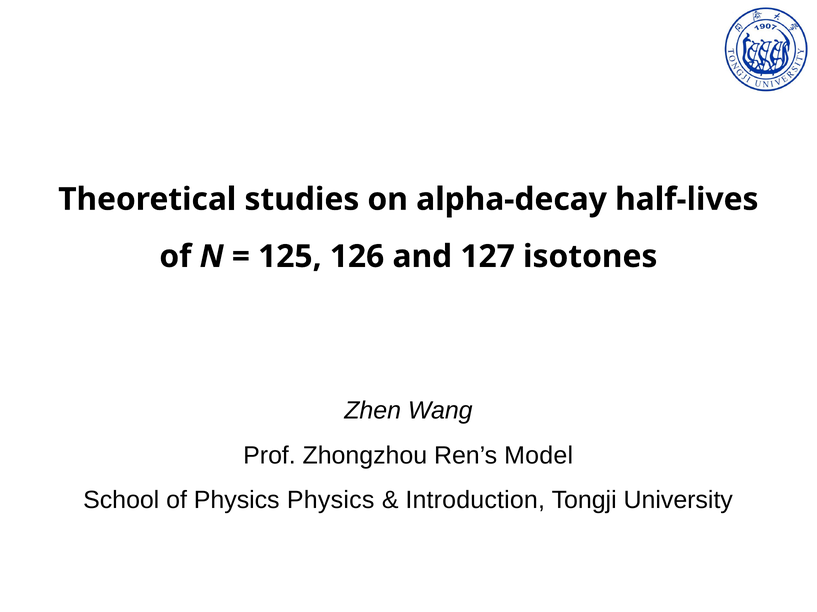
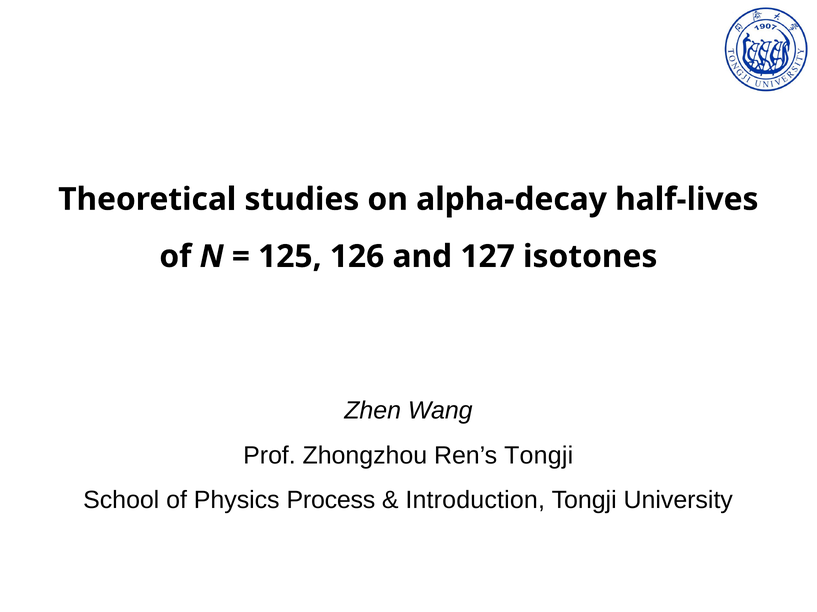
Ren’s Model: Model -> Tongji (539, 456)
Physics Physics: Physics -> Process (331, 501)
